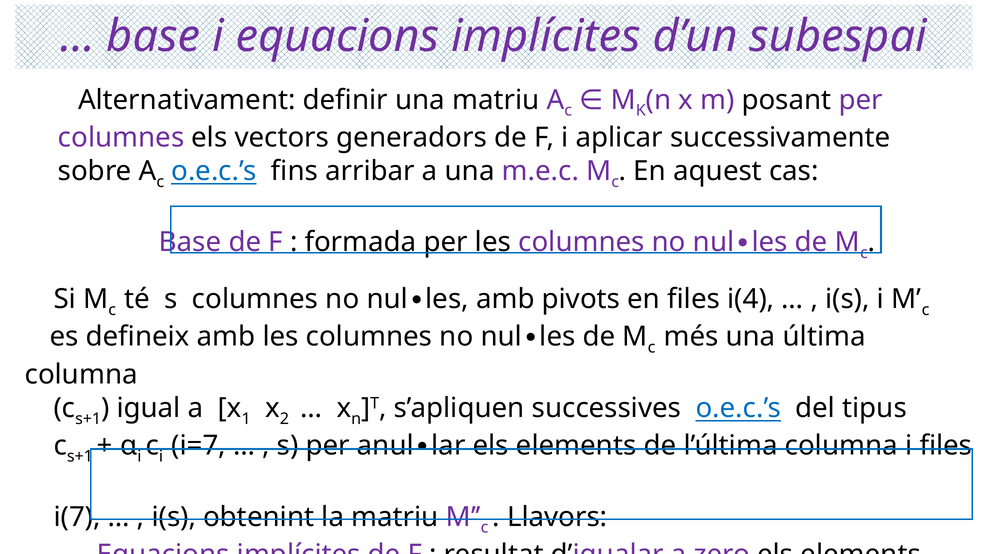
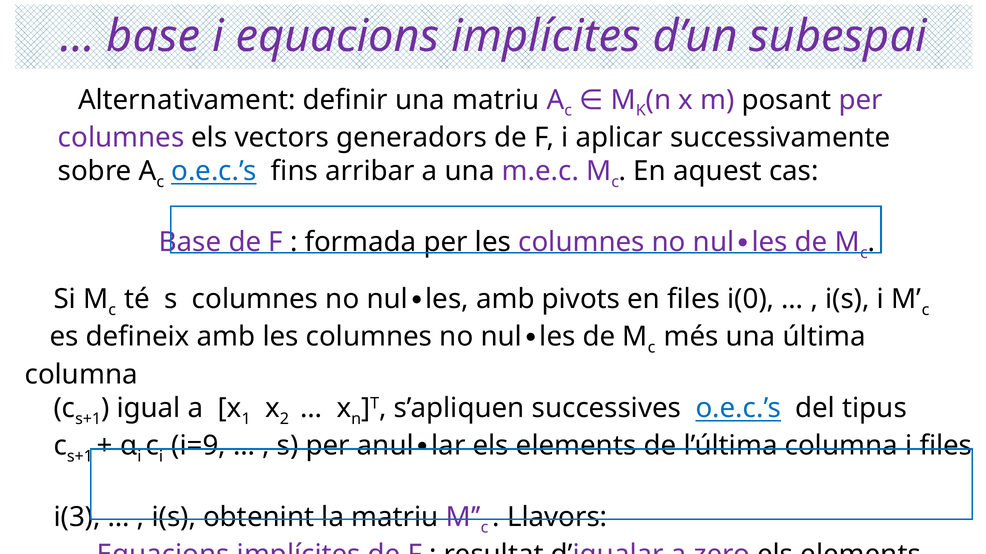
i(4: i(4 -> i(0 (751, 299)
i=7: i=7 -> i=9 (199, 446)
i(7: i(7 -> i(3 (77, 517)
